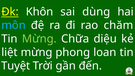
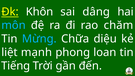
dùng: dùng -> dâng (96, 12)
Mừng colour: light green -> light blue (39, 39)
liệt mừng: mừng -> mạnh (36, 52)
Tuyệt: Tuyệt -> Tiếng (16, 66)
